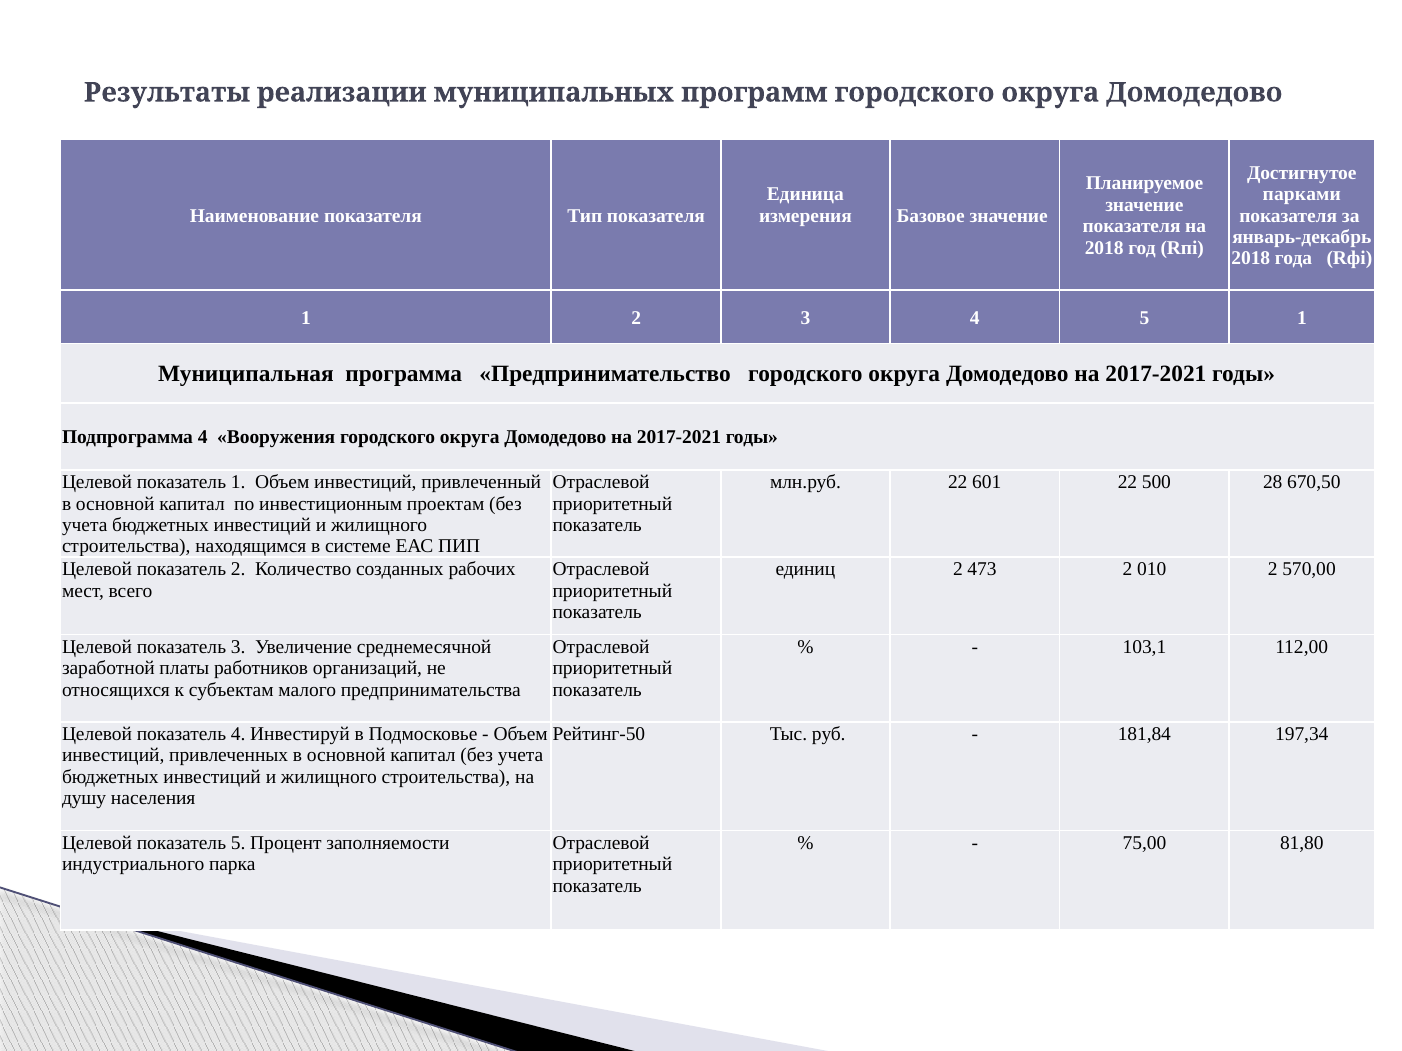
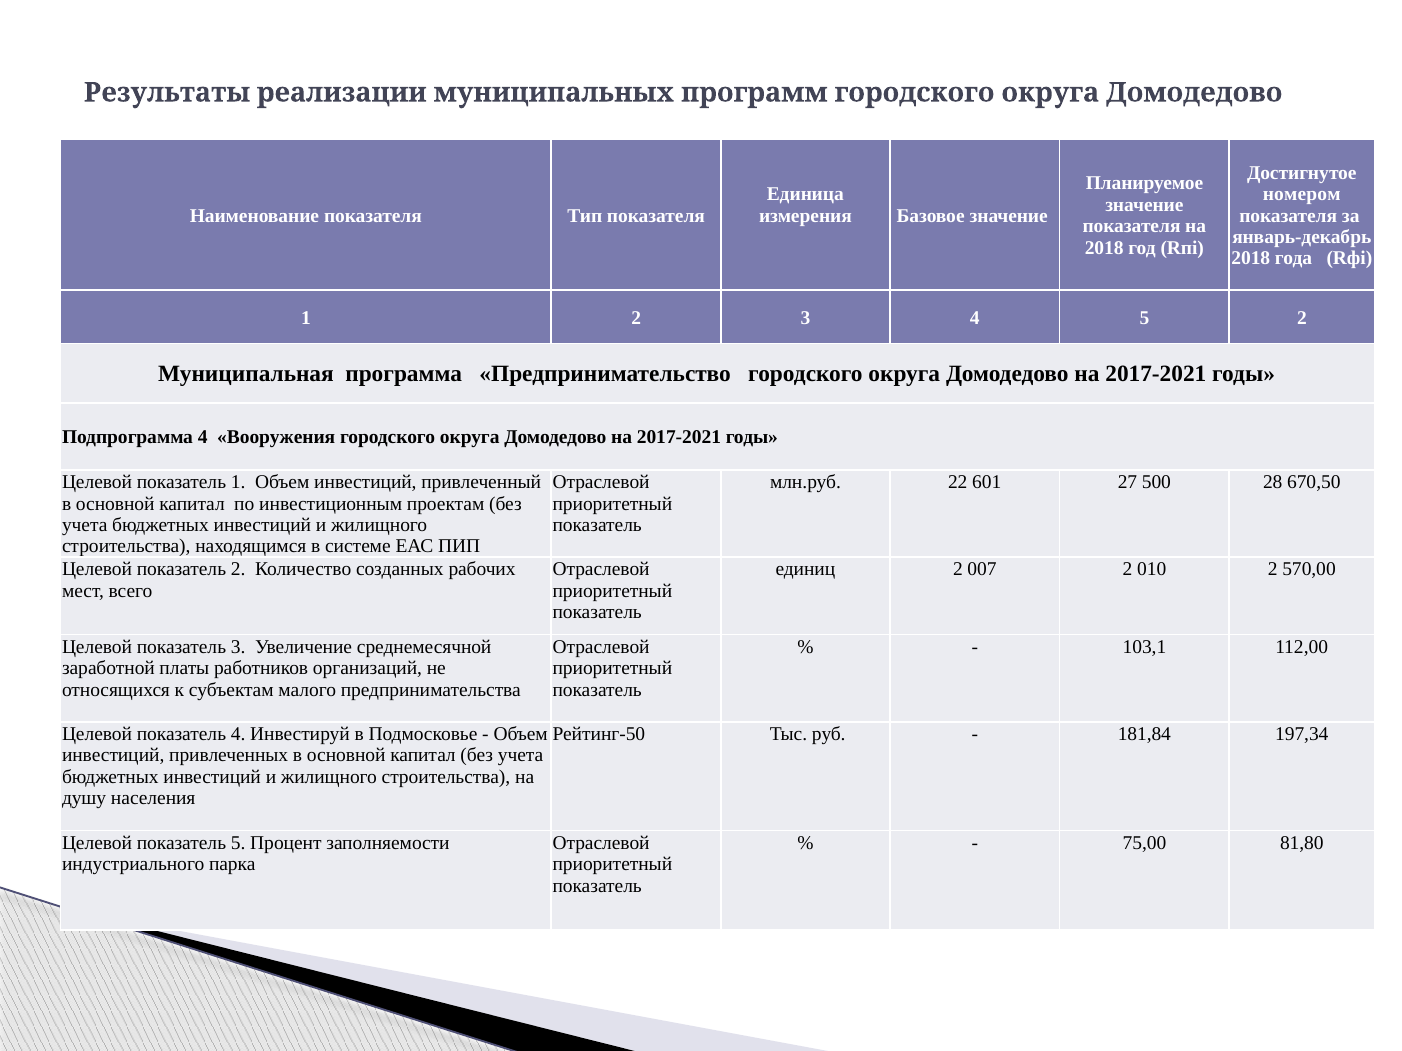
парками: парками -> номером (1302, 194)
5 1: 1 -> 2 (1302, 318)
601 22: 22 -> 27 (1127, 482)
473: 473 -> 007 (982, 570)
